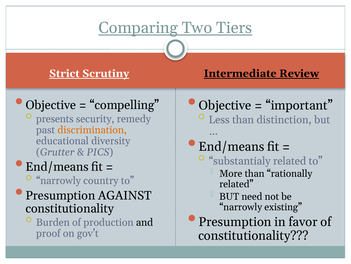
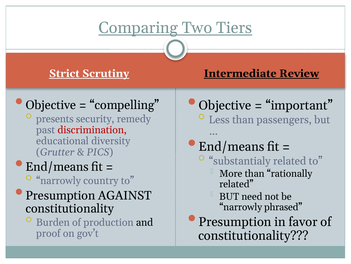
distinction: distinction -> passengers (284, 119)
discrimination colour: orange -> red (92, 130)
existing: existing -> phrased (283, 207)
